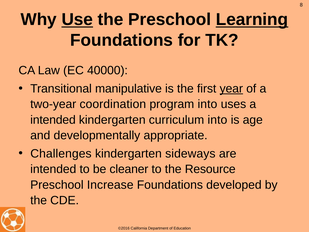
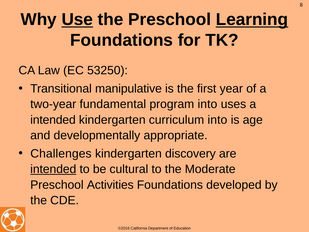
40000: 40000 -> 53250 (107, 70)
year underline: present -> none (231, 89)
coordination: coordination -> fundamental (113, 104)
sideways: sideways -> discovery (190, 153)
intended underline: none -> present (53, 169)
cleaner: cleaner -> cultural (129, 169)
Resource: Resource -> Moderate (210, 169)
Increase: Increase -> Activities (110, 185)
